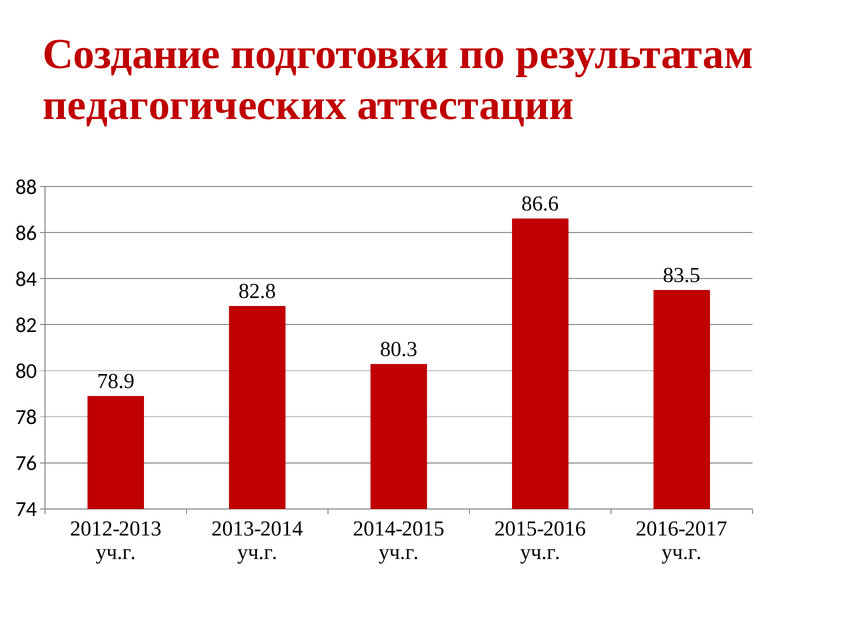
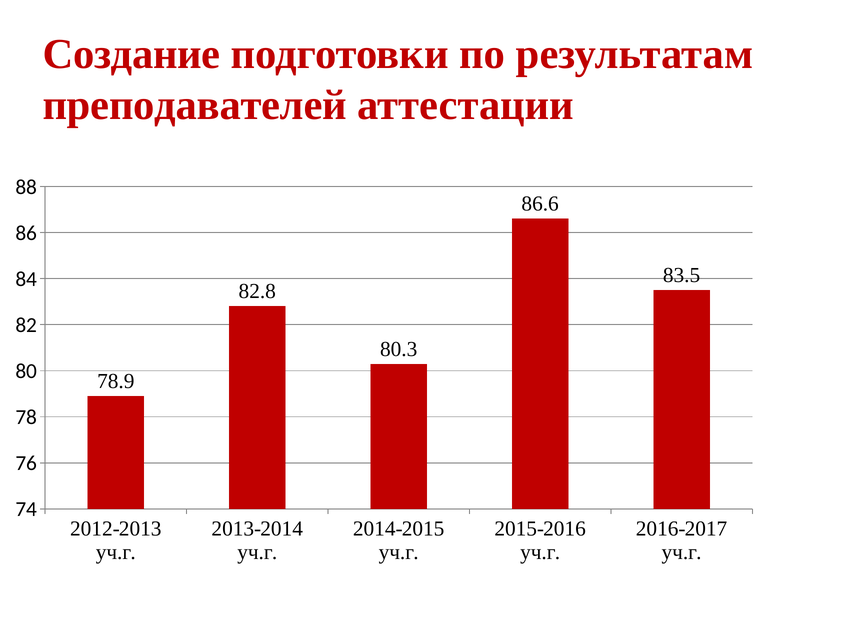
педагогических: педагогических -> преподавателей (195, 105)
